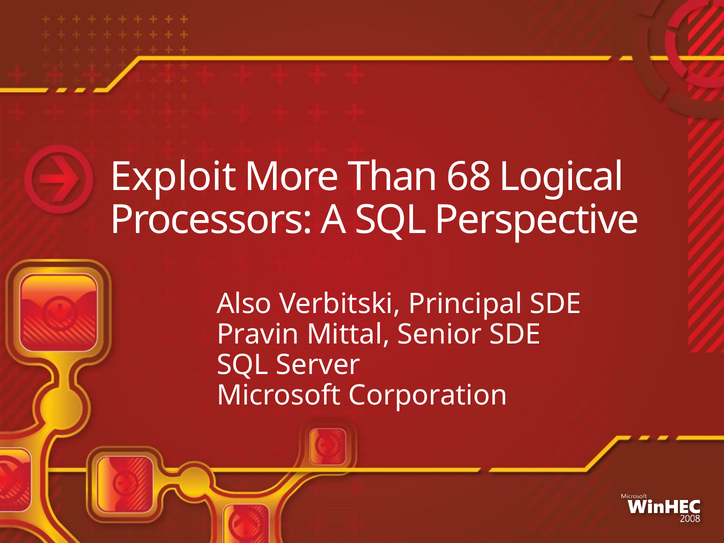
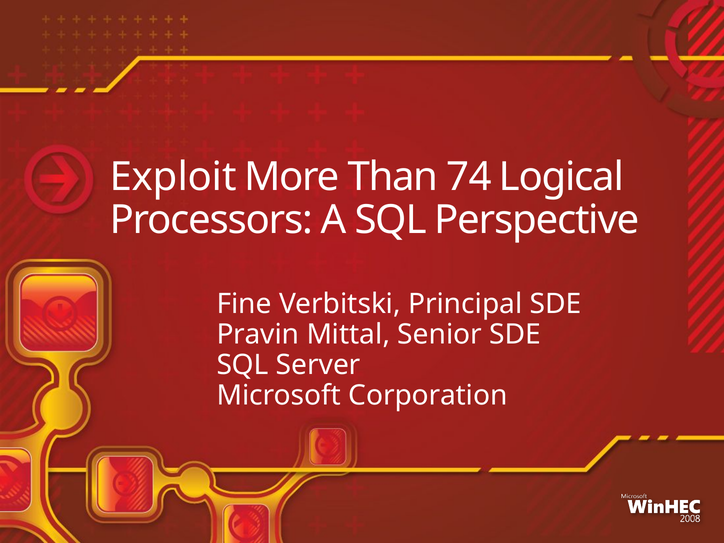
68: 68 -> 74 (469, 177)
Also: Also -> Fine (244, 304)
